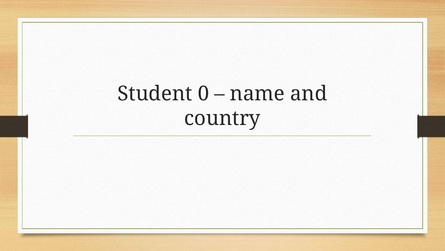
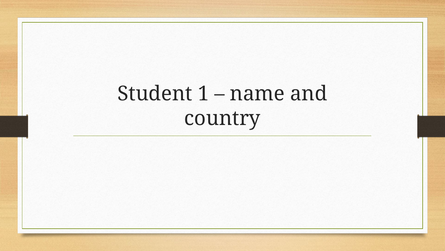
0: 0 -> 1 (203, 94)
